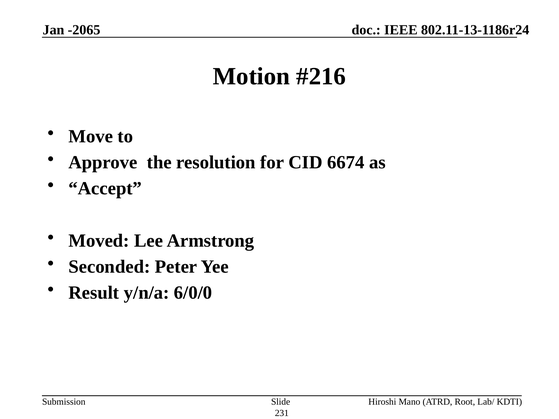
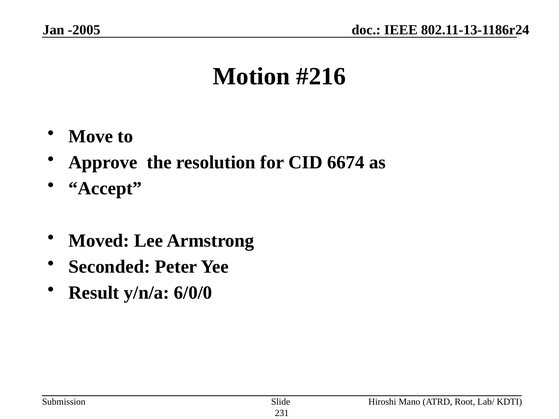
-2065: -2065 -> -2005 (84, 30)
